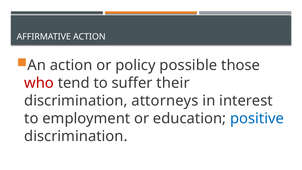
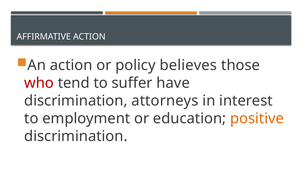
possible: possible -> believes (188, 65)
their: their -> have (173, 83)
positive colour: blue -> orange (257, 118)
